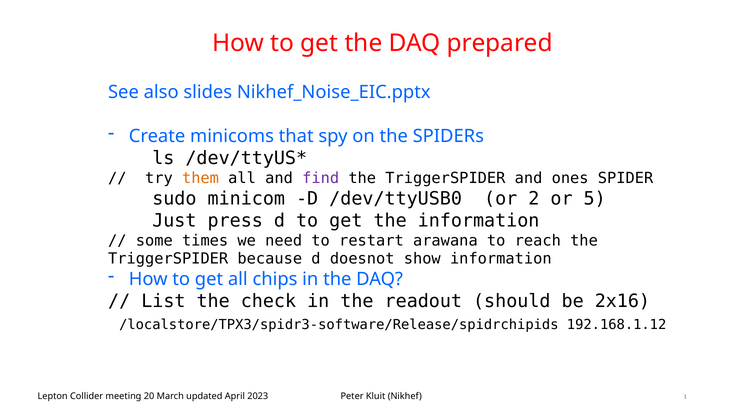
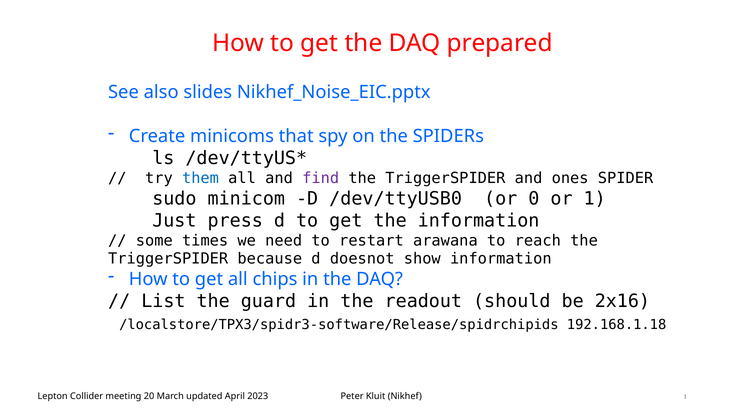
them colour: orange -> blue (200, 178)
2: 2 -> 0 (534, 199)
or 5: 5 -> 1 (595, 199)
check: check -> guard (268, 302)
192.168.1.12: 192.168.1.12 -> 192.168.1.18 (617, 325)
